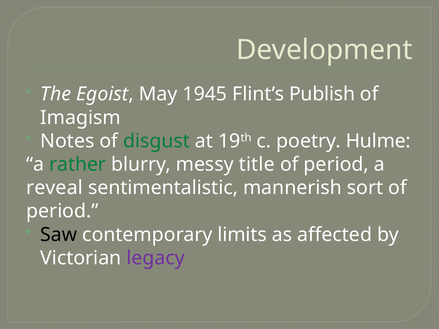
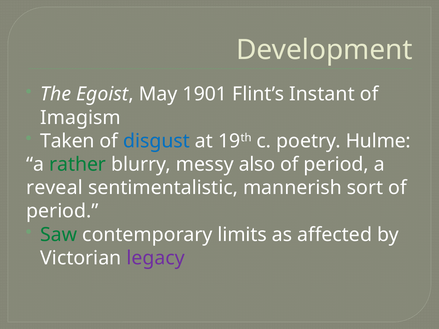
1945: 1945 -> 1901 (205, 94)
Publish: Publish -> Instant (322, 94)
Notes: Notes -> Taken (67, 141)
disgust colour: green -> blue (156, 141)
title: title -> also (257, 165)
Saw colour: black -> green (59, 235)
